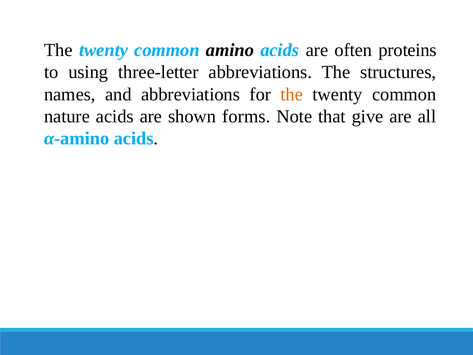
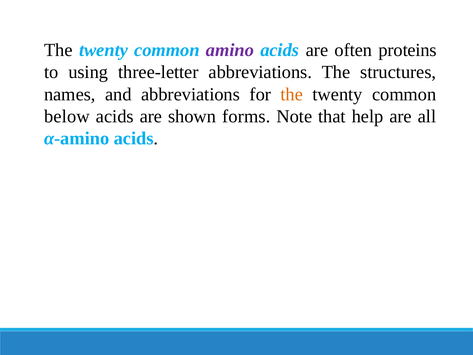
amino colour: black -> purple (230, 50)
nature: nature -> below (67, 116)
give: give -> help (368, 116)
